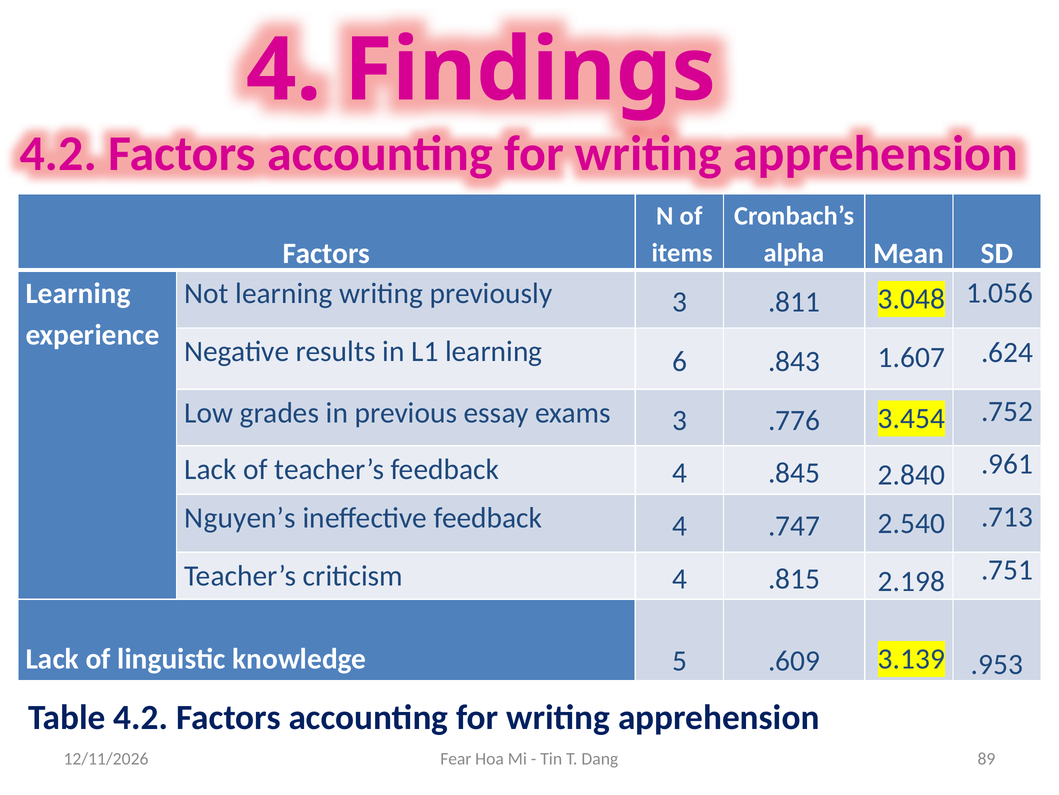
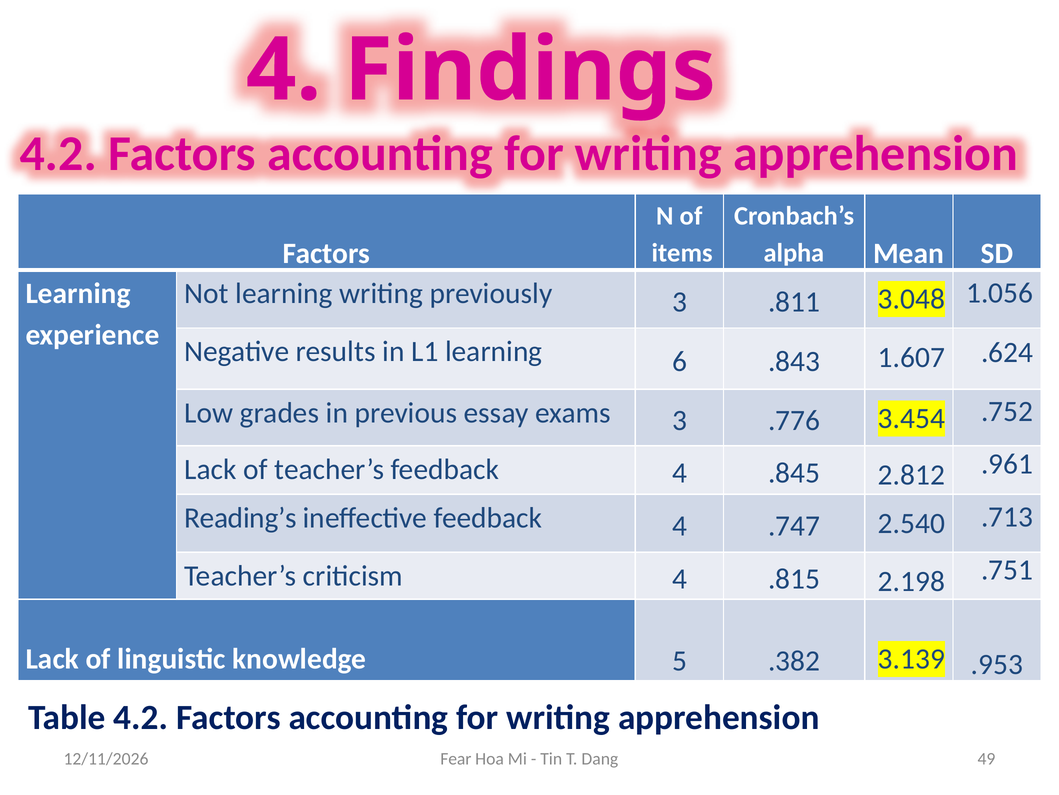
2.840: 2.840 -> 2.812 (912, 475)
Nguyen’s: Nguyen’s -> Reading’s (240, 517)
.609: .609 -> .382 (794, 660)
89: 89 -> 49 (987, 758)
